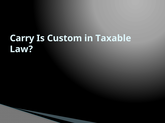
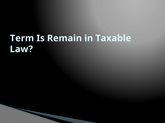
Carry: Carry -> Term (22, 38)
Custom: Custom -> Remain (64, 38)
